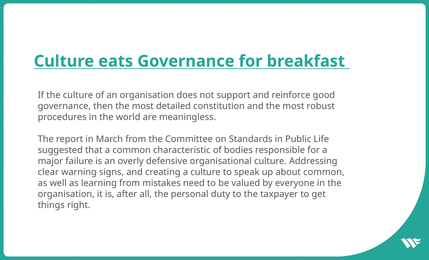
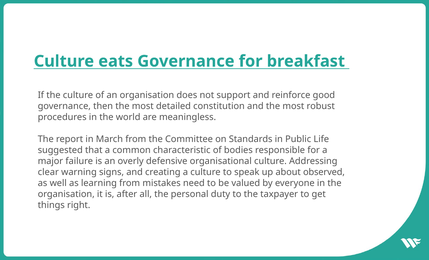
about common: common -> observed (324, 172)
